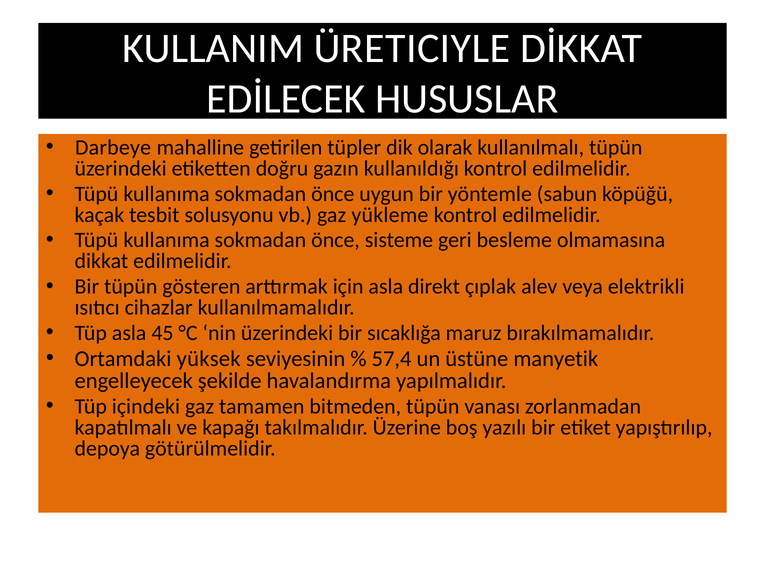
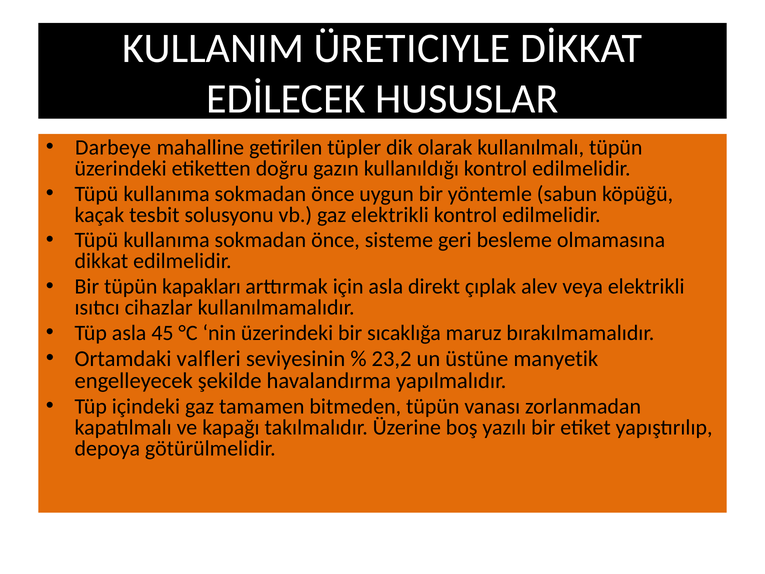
gaz yükleme: yükleme -> elektrikli (390, 215)
gösteren: gösteren -> kapakları (201, 287)
yüksek: yüksek -> valfleri (209, 359)
57,4: 57,4 -> 23,2 (392, 359)
